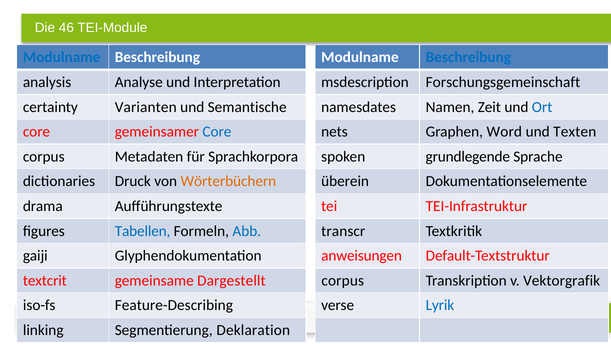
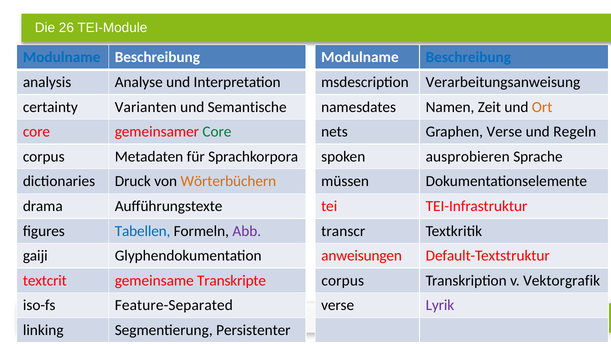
46: 46 -> 26 (66, 28)
Forschungsgemeinschaft: Forschungsgemeinschaft -> Verarbeitungsanweisung (503, 82)
Ort colour: blue -> orange (542, 107)
Core colour: blue -> green (217, 132)
Graphen Word: Word -> Verse (504, 132)
Texten: Texten -> Regeln (575, 132)
grundlegende: grundlegende -> ausprobieren (468, 156)
überein: überein -> müssen (345, 181)
Abb colour: blue -> purple (247, 231)
Dargestellt: Dargestellt -> Transkripte (232, 280)
Feature-Describing: Feature-Describing -> Feature-Separated (174, 305)
Lyrik colour: blue -> purple (440, 305)
Deklaration: Deklaration -> Persistenter (253, 330)
